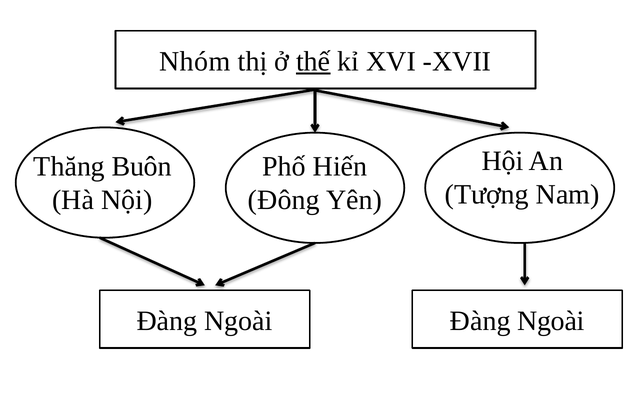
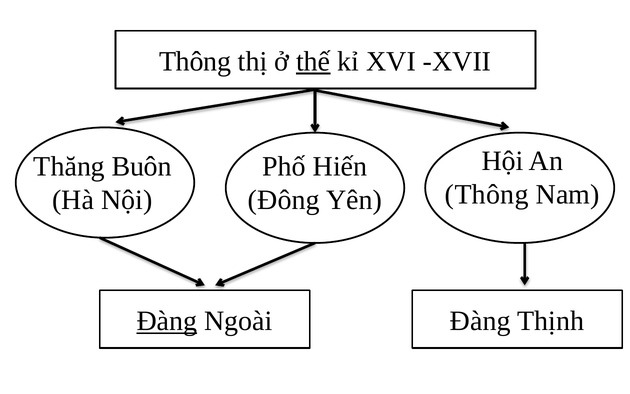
Nhóm: Nhóm -> Thông (195, 61)
Tượng: Tượng -> Thông (487, 195)
Đàng underline: none -> present (167, 321)
Ngoài Đàng Ngoài: Ngoài -> Thịnh (551, 321)
